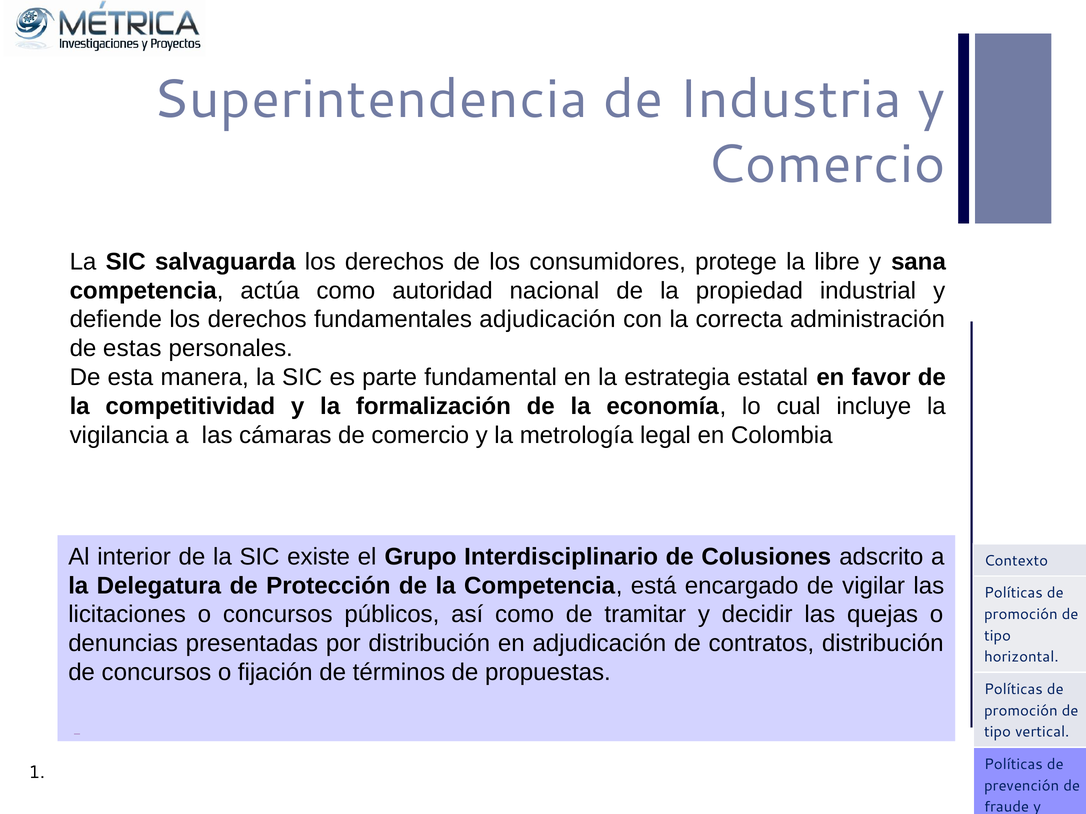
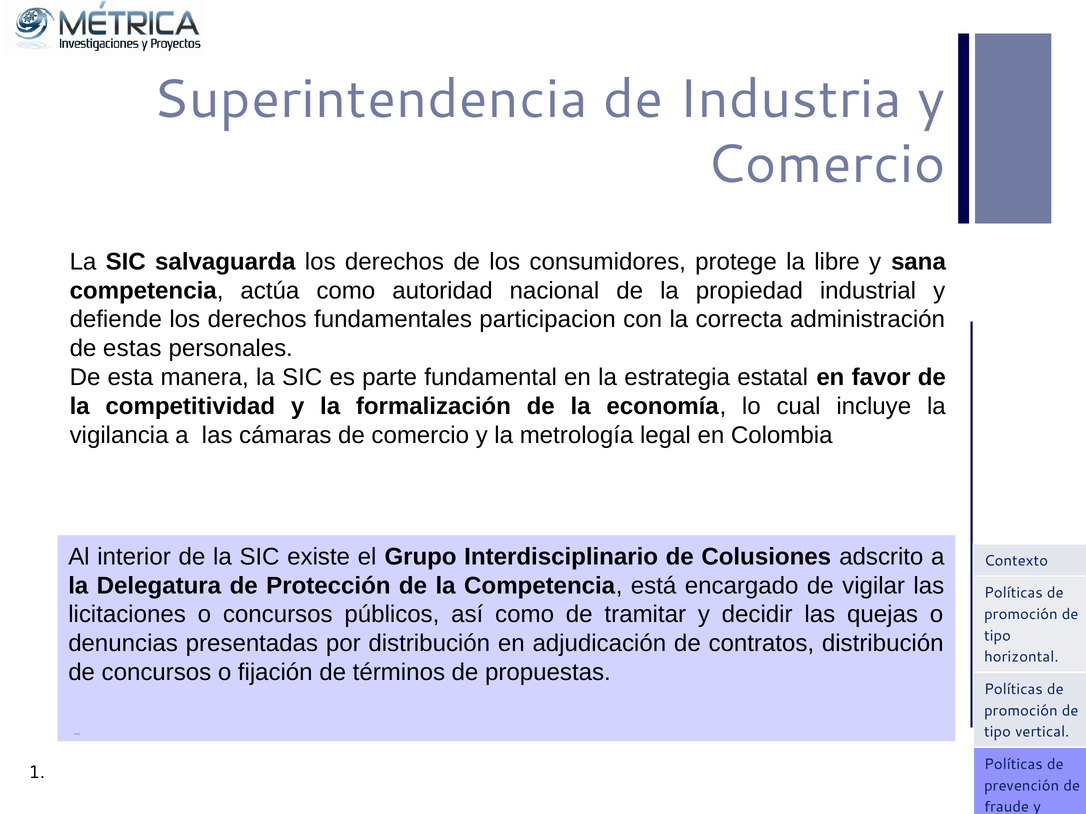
fundamentales adjudicación: adjudicación -> participacion (547, 320)
